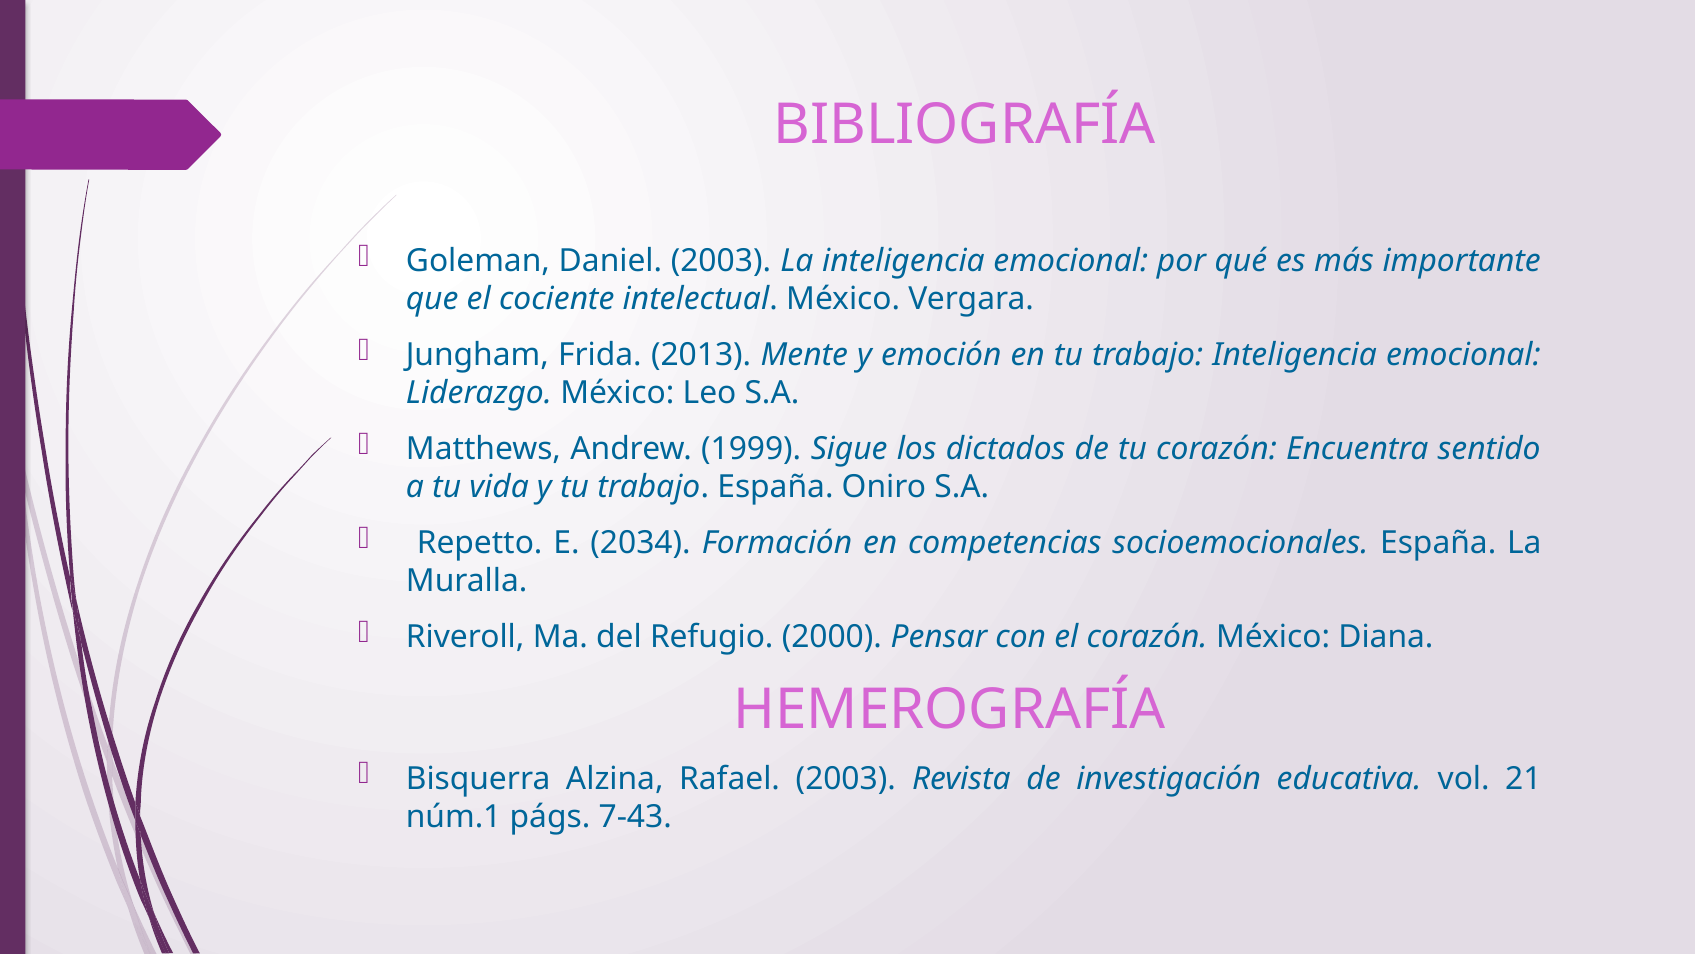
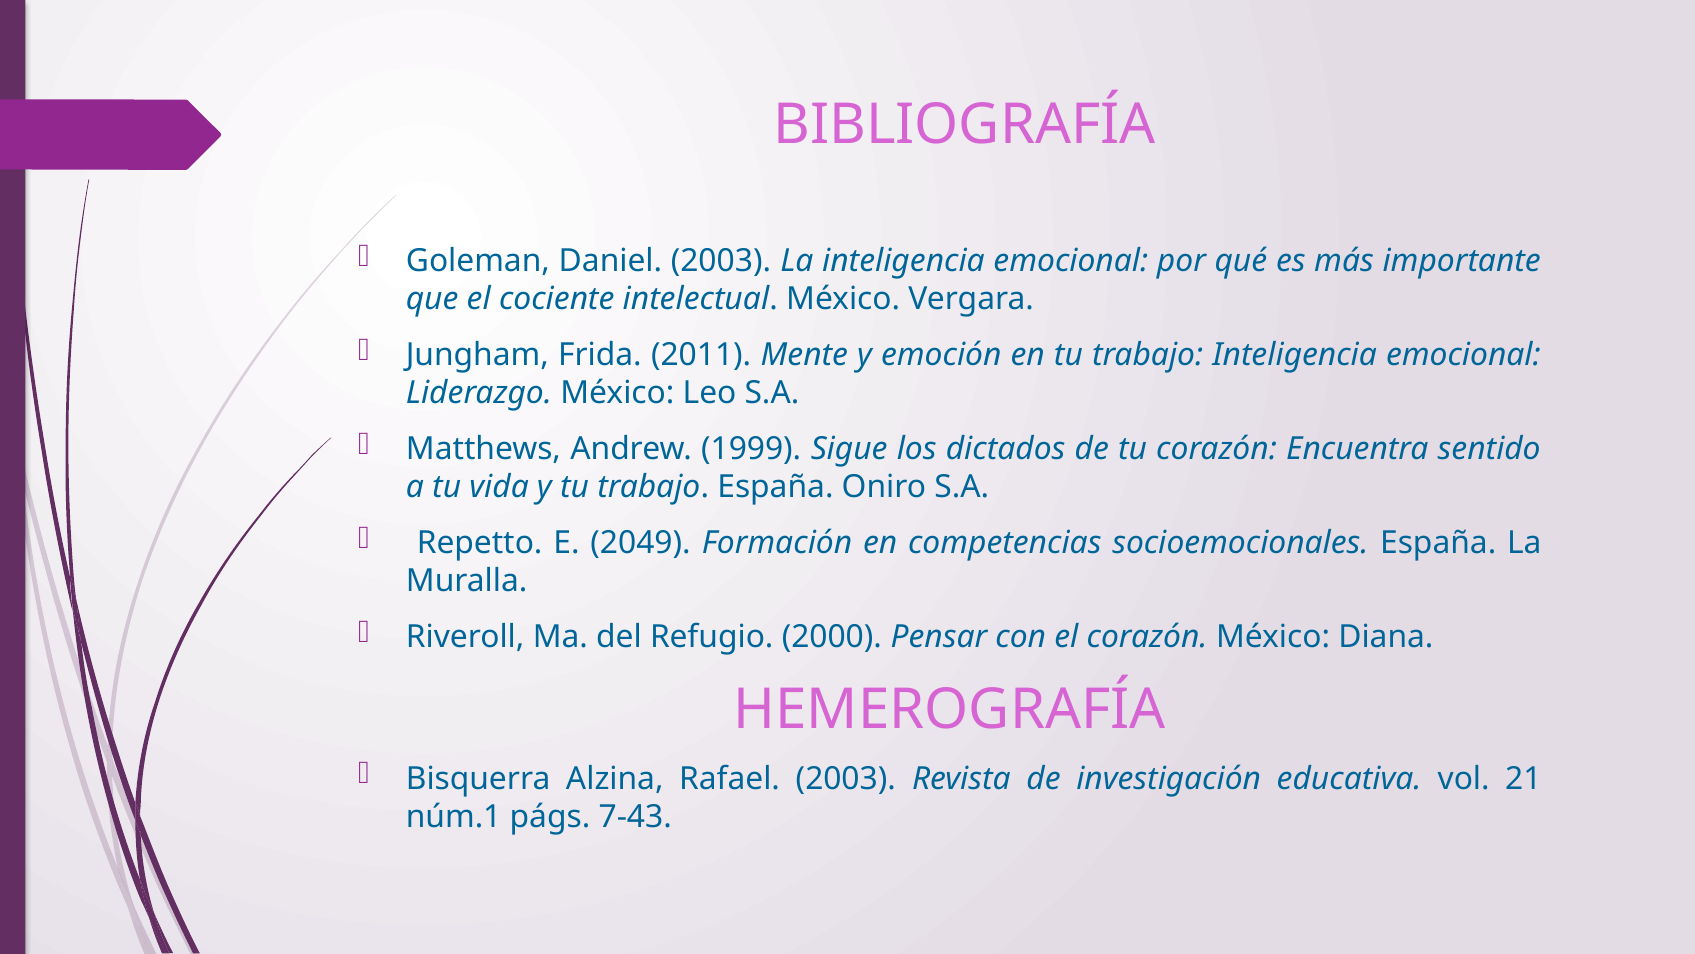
2013: 2013 -> 2011 (701, 355)
2034: 2034 -> 2049 (641, 543)
